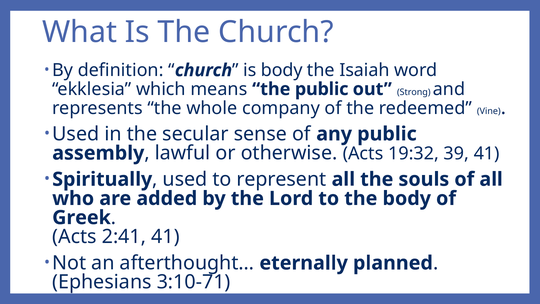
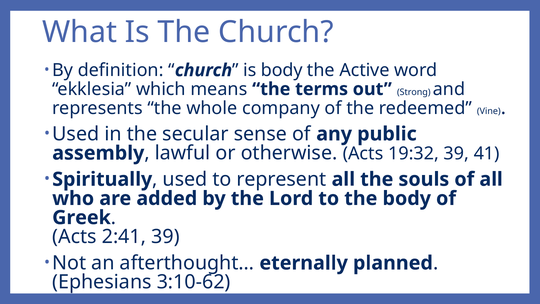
Isaiah: Isaiah -> Active (364, 70)
the public: public -> terms (322, 89)
2:41 41: 41 -> 39 (166, 237)
3:10-71: 3:10-71 -> 3:10-62 (194, 282)
